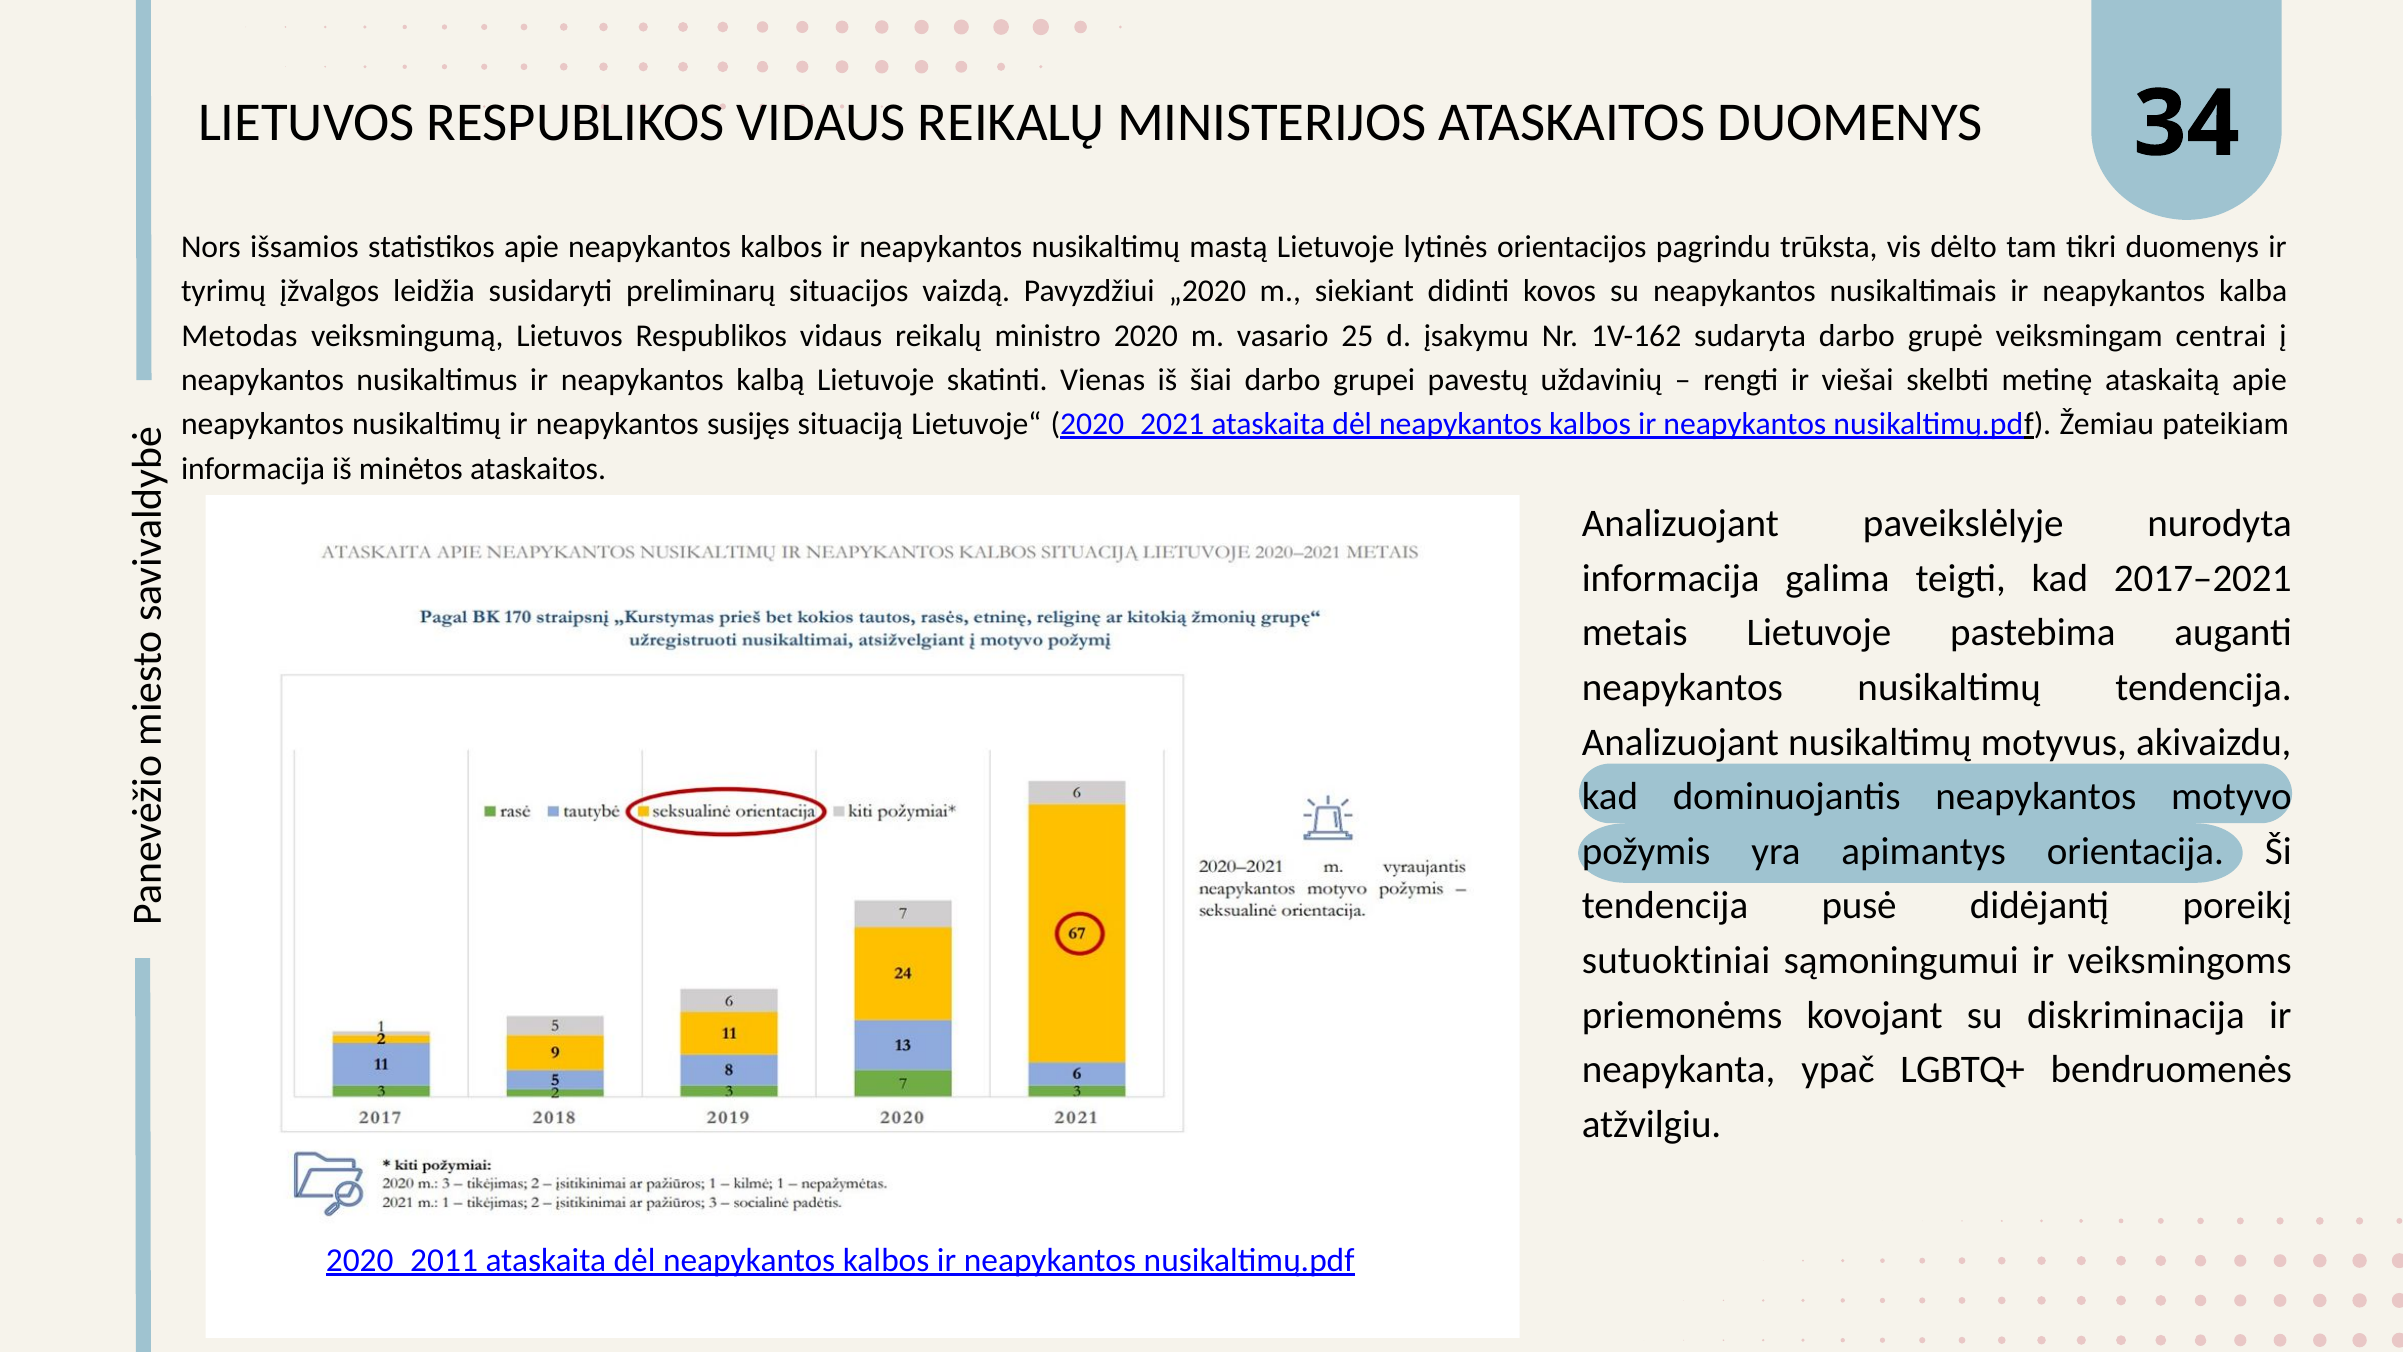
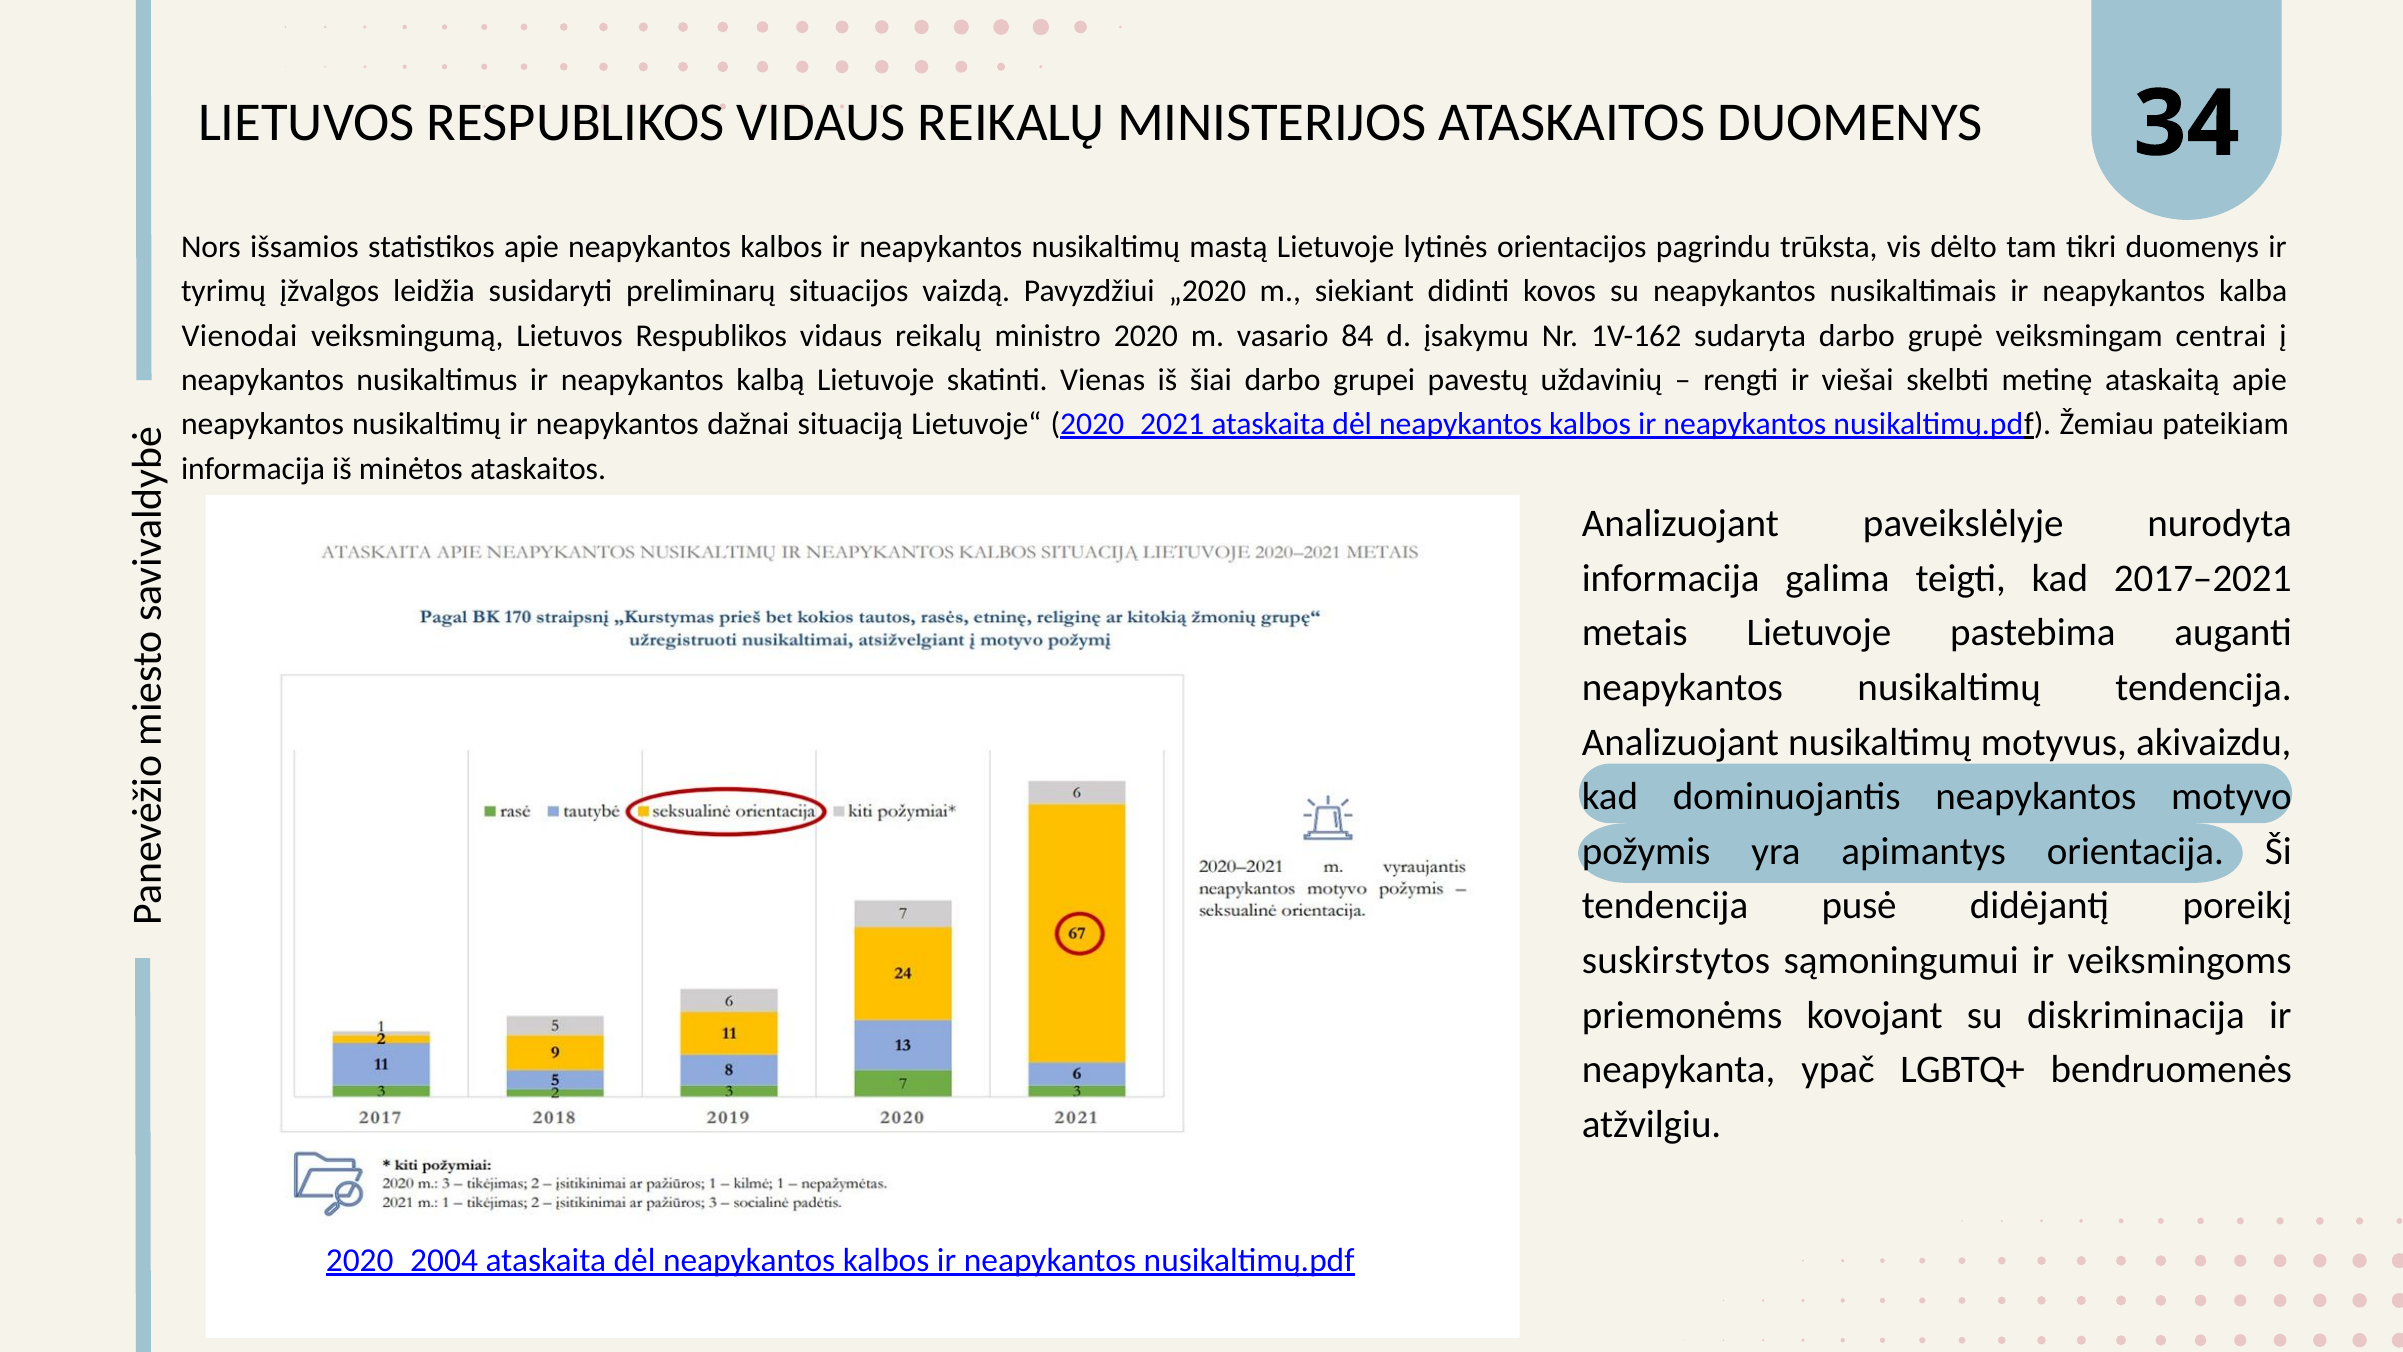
Metodas: Metodas -> Vienodai (239, 336)
25: 25 -> 84 (1357, 336)
susijęs: susijęs -> dažnai (748, 424)
sutuoktiniai: sutuoktiniai -> suskirstytos (1676, 960)
2020_2011: 2020_2011 -> 2020_2004 (402, 1260)
